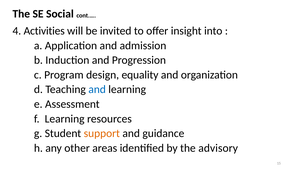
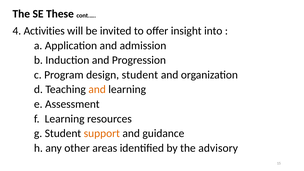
Social: Social -> These (60, 14)
design equality: equality -> student (140, 75)
and colour: blue -> orange (97, 89)
